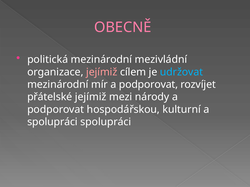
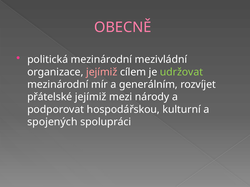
udržovat colour: light blue -> light green (181, 72)
mír a podporovat: podporovat -> generálním (148, 85)
spolupráci: spolupráci -> spojených (52, 122)
